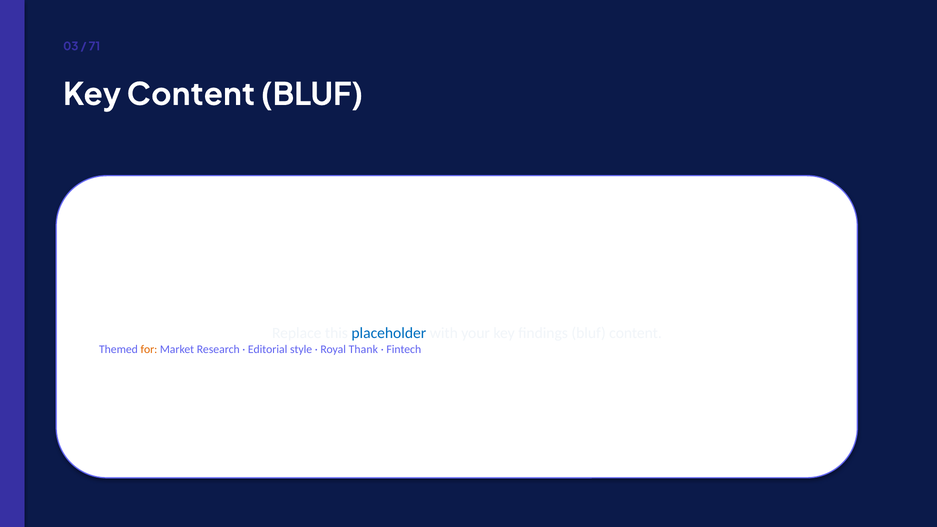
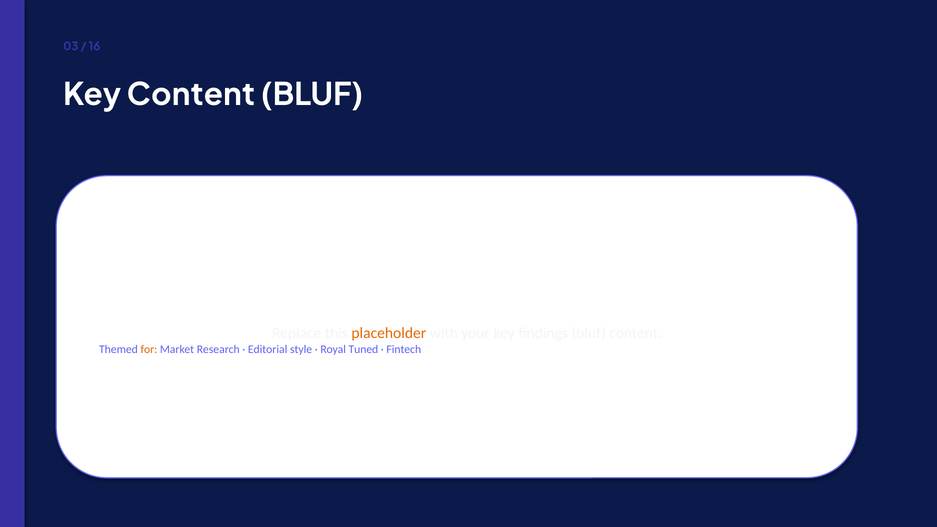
71: 71 -> 16 (94, 46)
placeholder colour: blue -> orange (389, 333)
Thank: Thank -> Tuned (363, 349)
